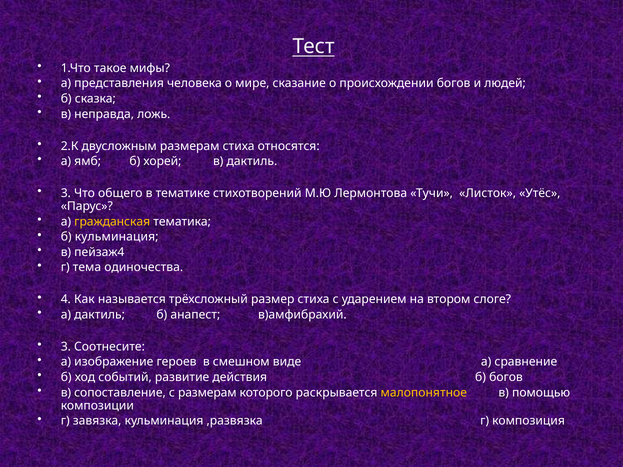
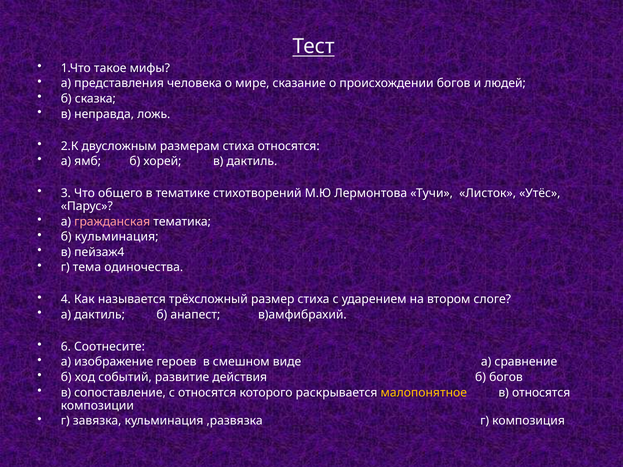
гражданская colour: yellow -> pink (112, 222)
3: 3 -> 6 (66, 347)
с размерам: размерам -> относятся (207, 393)
в помощью: помощью -> относятся (541, 393)
